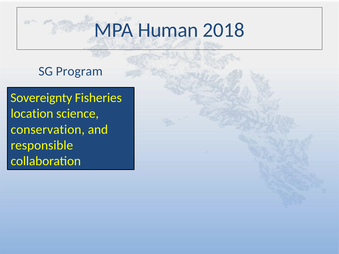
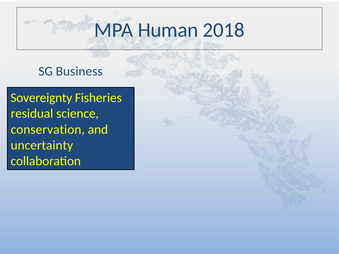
Program: Program -> Business (79, 71)
location: location -> residual (32, 114)
responsible: responsible -> uncertainty (42, 145)
